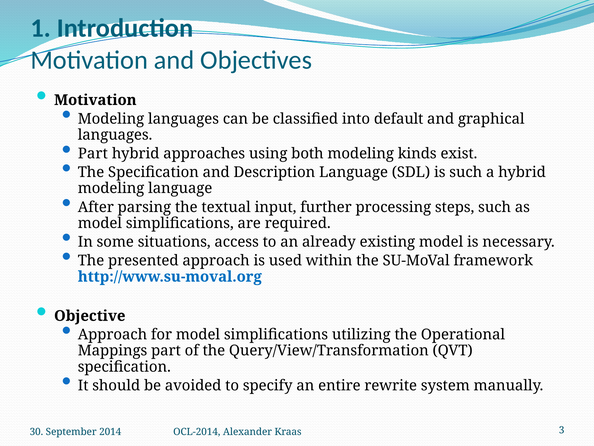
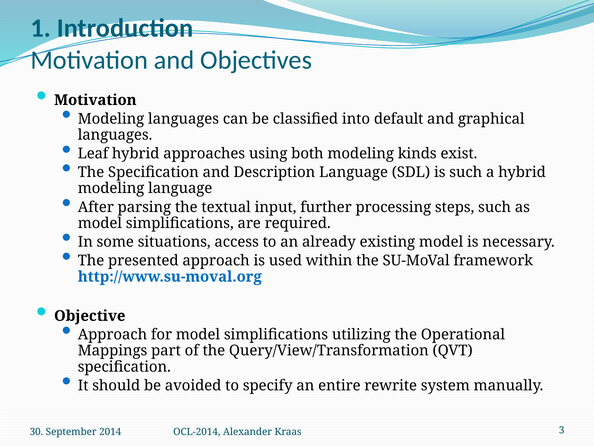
Part: Part -> Leaf (93, 153)
